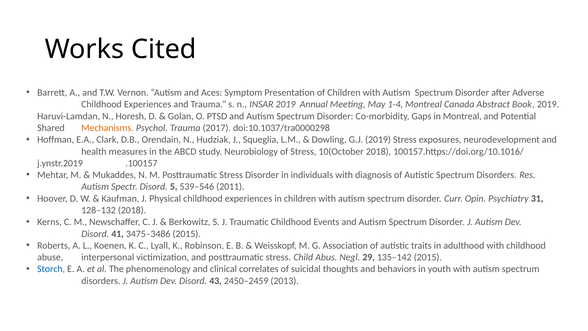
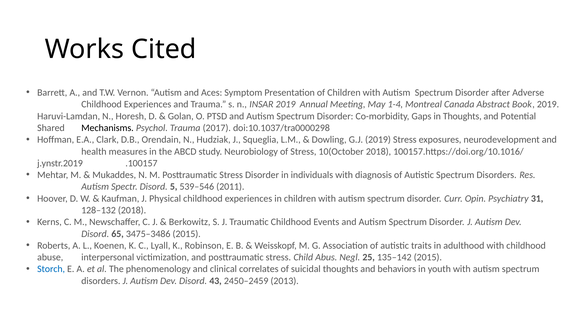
in Montreal: Montreal -> Thoughts (462, 116)
Mechanisms colour: orange -> black (108, 128)
41: 41 -> 65 (118, 234)
29: 29 -> 25 (369, 257)
